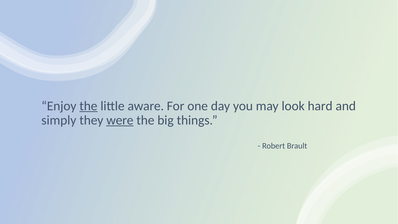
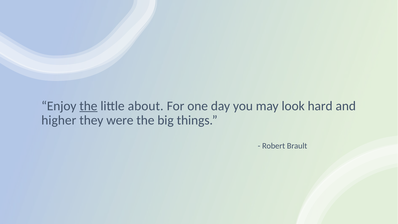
aware: aware -> about (146, 106)
simply: simply -> higher (59, 120)
were underline: present -> none (120, 120)
